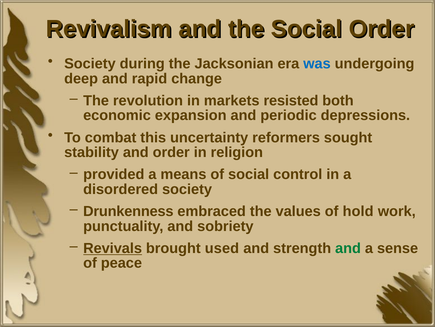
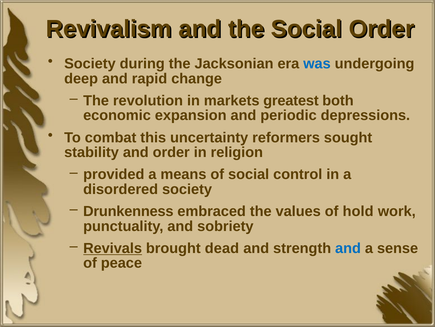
resisted: resisted -> greatest (291, 100)
used: used -> dead (222, 248)
and colour: green -> blue (348, 248)
